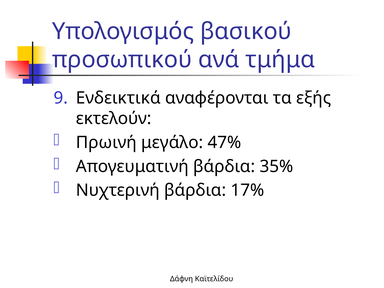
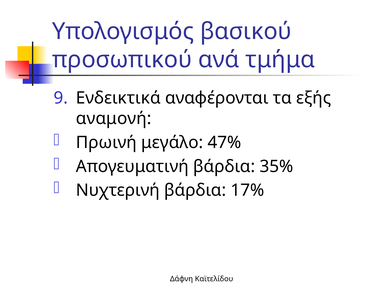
εκτελούν: εκτελούν -> αναμονή (114, 119)
